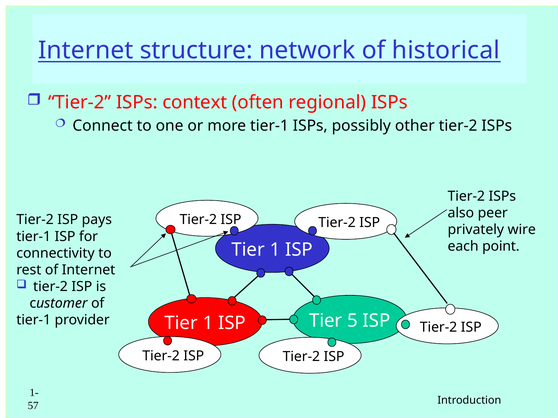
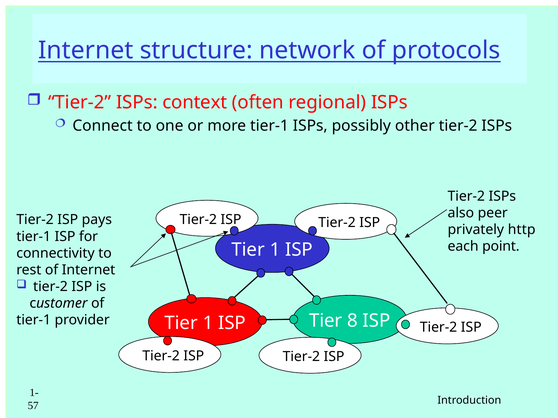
historical: historical -> protocols (446, 51)
wire: wire -> http (522, 230)
5: 5 -> 8 (353, 321)
